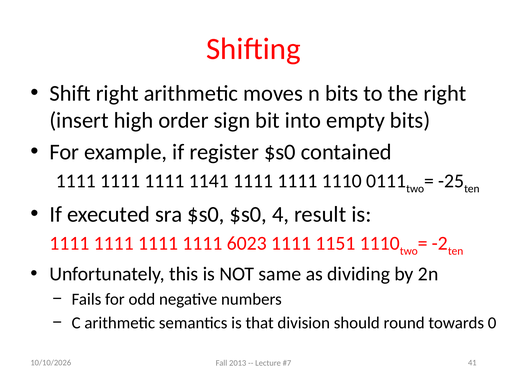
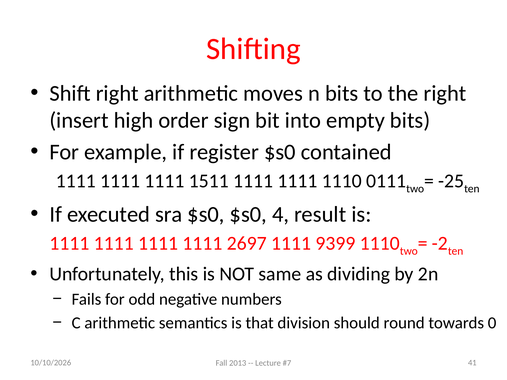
1141: 1141 -> 1511 (209, 181)
6023: 6023 -> 2697 (247, 243)
1151: 1151 -> 9399 (335, 243)
